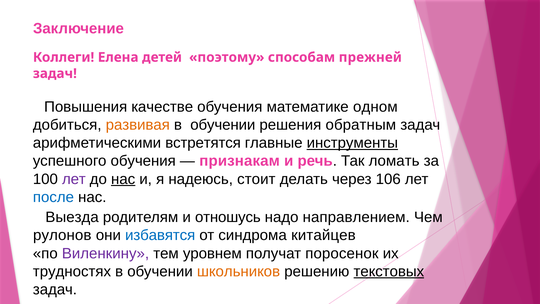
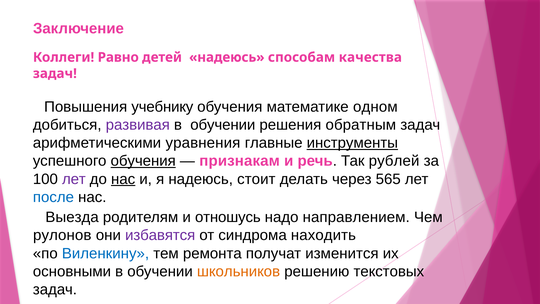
Елена: Елена -> Равно (118, 57)
детей поэтому: поэтому -> надеюсь (227, 57)
прежней: прежней -> качества (370, 57)
качестве: качестве -> учебнику (162, 107)
развивая colour: orange -> purple (138, 125)
встретятся: встретятся -> уравнения (203, 143)
обучения underline: none -> present (143, 161)
ломать: ломать -> рублей (394, 161)
106: 106 -> 565 (388, 179)
избавятся colour: blue -> purple (160, 235)
китайцев: китайцев -> находить (323, 235)
Виленкину colour: purple -> blue (105, 253)
уровнем: уровнем -> ремонта (212, 253)
поросенок: поросенок -> изменится (342, 253)
трудностях: трудностях -> основными (72, 271)
текстовых underline: present -> none (389, 271)
